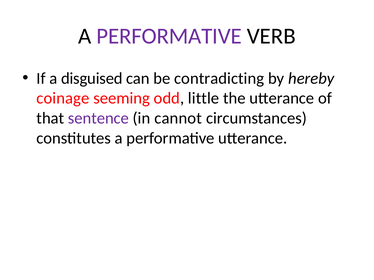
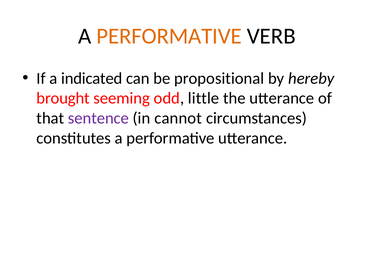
PERFORMATIVE colour: purple -> orange (169, 36)
disguised: disguised -> indicated (92, 78)
contradicting: contradicting -> propositional (219, 78)
coinage: coinage -> brought (63, 98)
